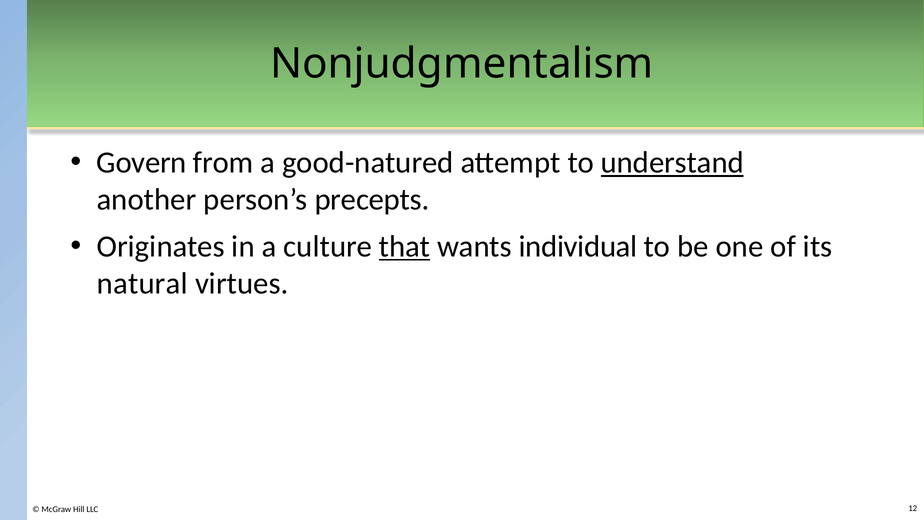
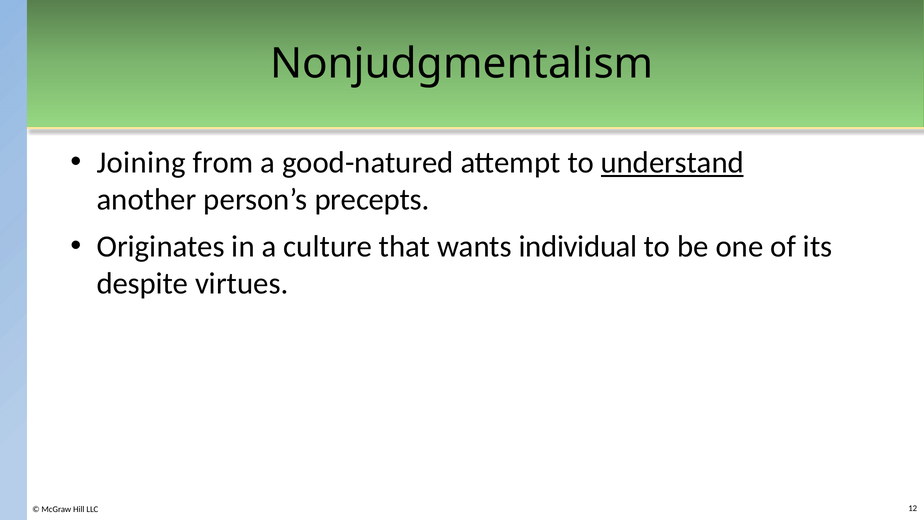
Govern: Govern -> Joining (141, 163)
that underline: present -> none (405, 246)
natural: natural -> despite (142, 283)
